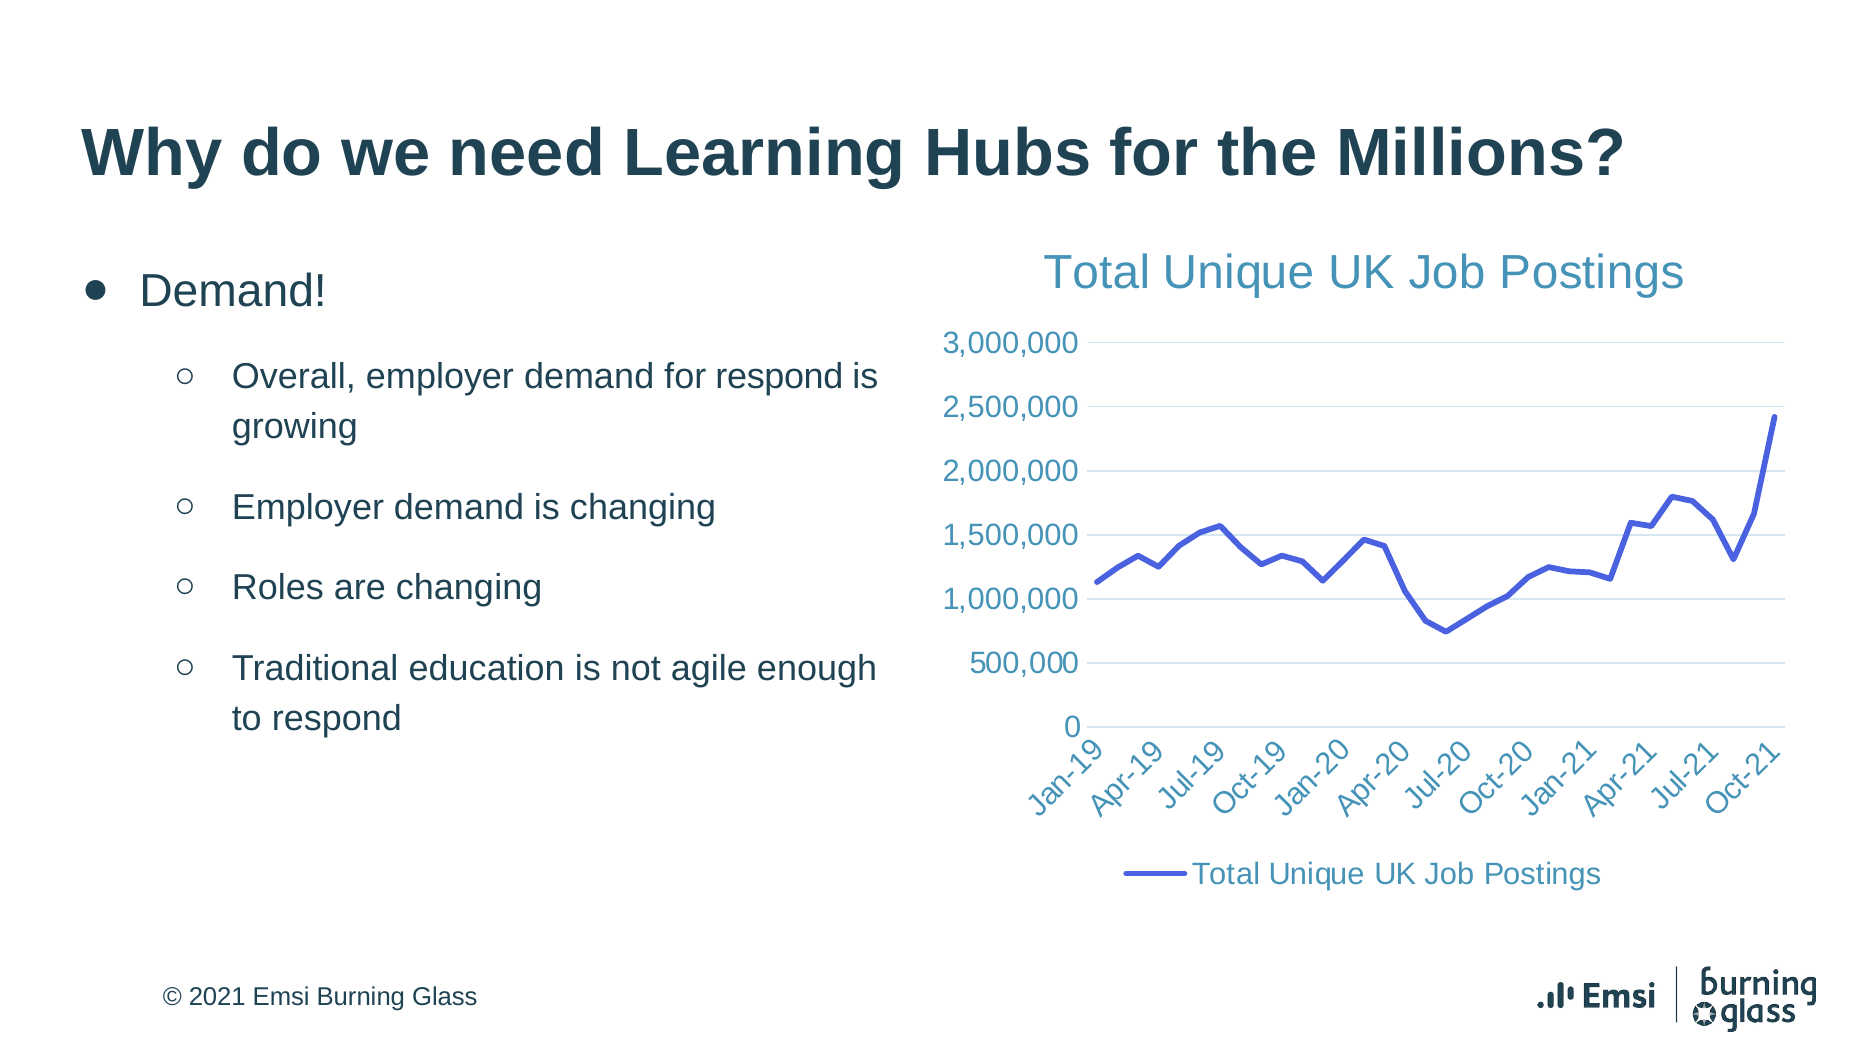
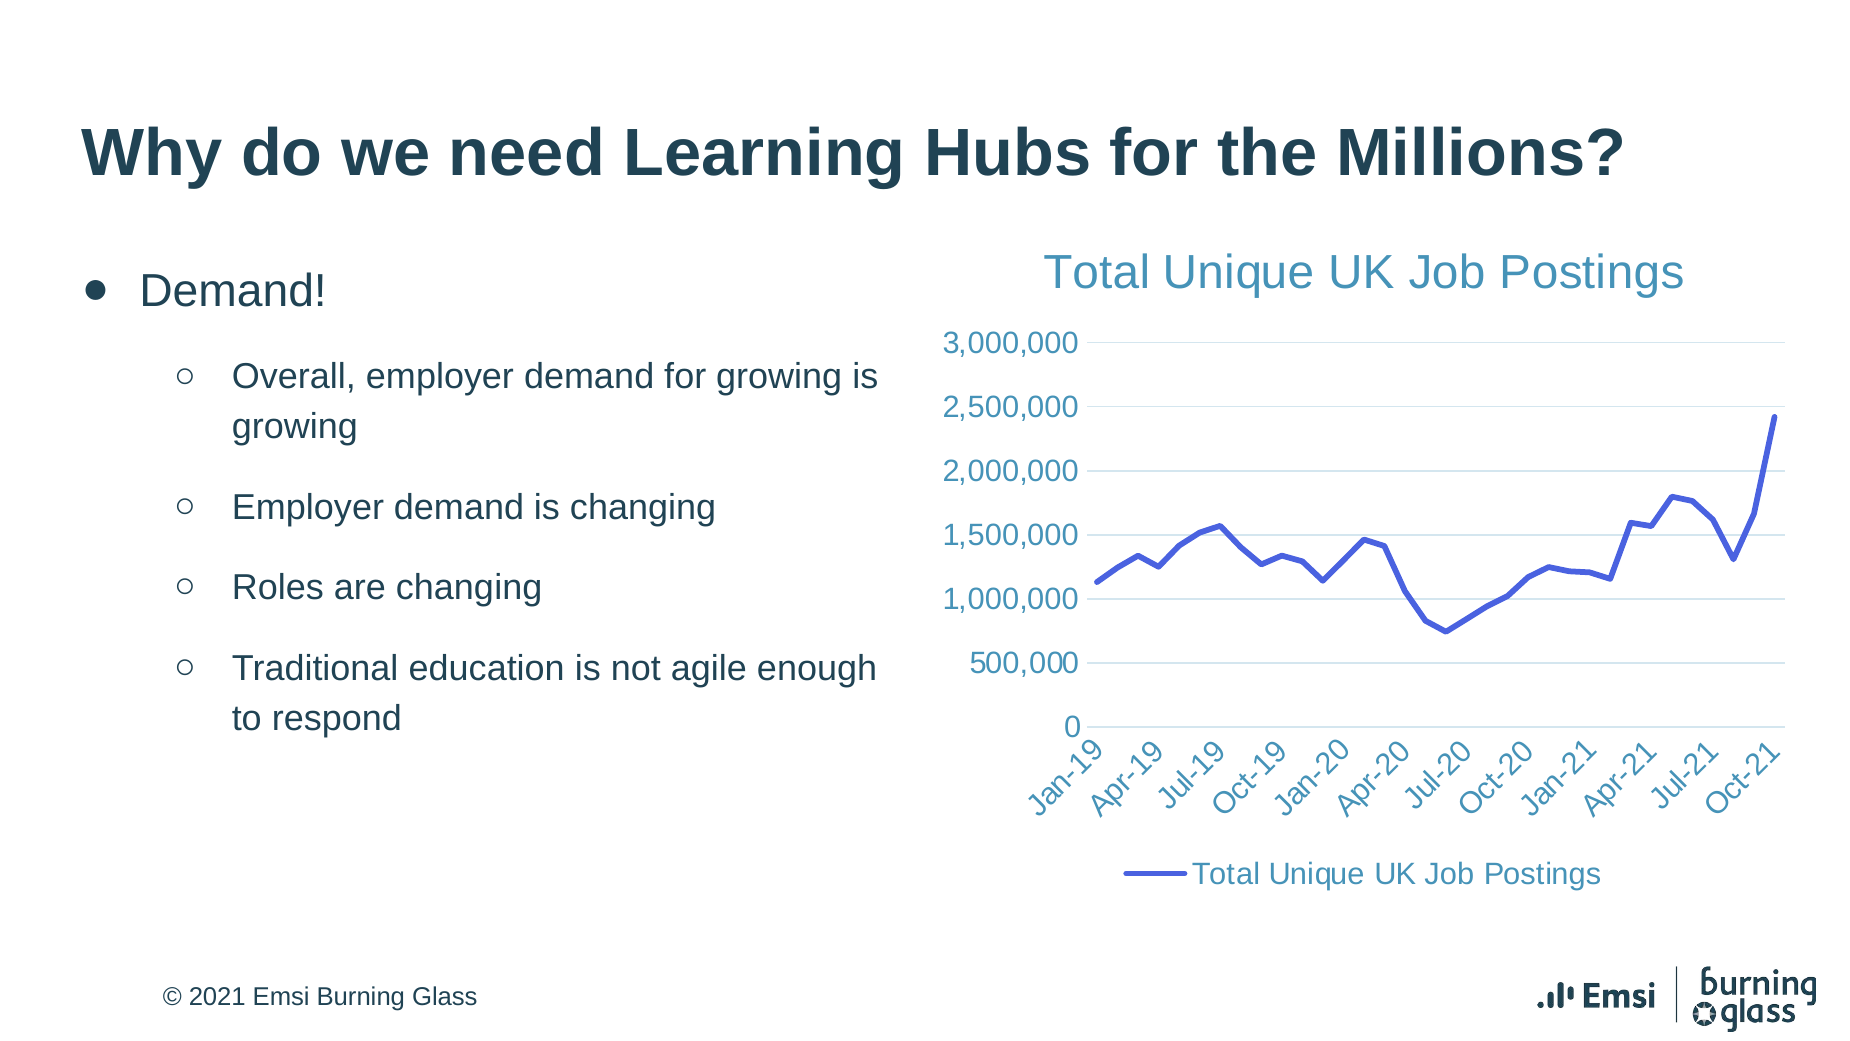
for respond: respond -> growing (779, 377)
